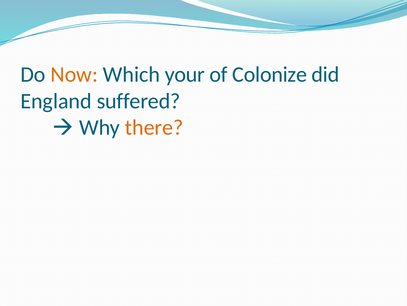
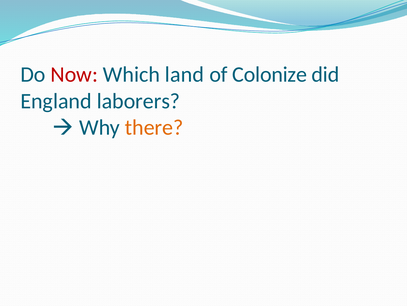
Now colour: orange -> red (74, 74)
your: your -> land (185, 74)
suffered: suffered -> laborers (138, 101)
